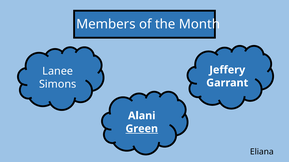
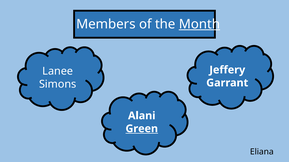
Month underline: none -> present (199, 24)
